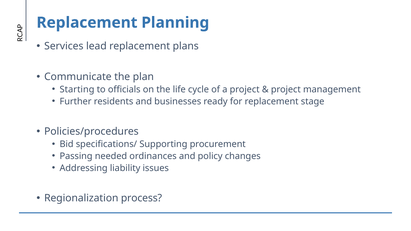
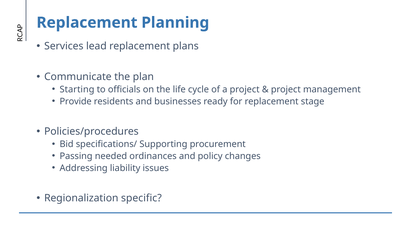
Further: Further -> Provide (76, 101)
process: process -> specific (141, 198)
